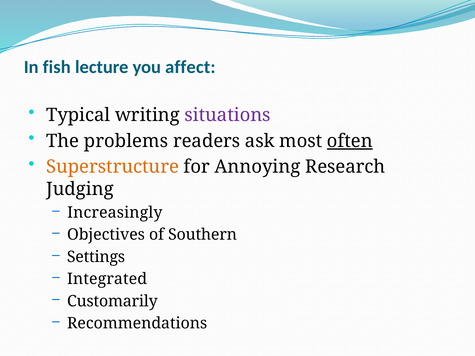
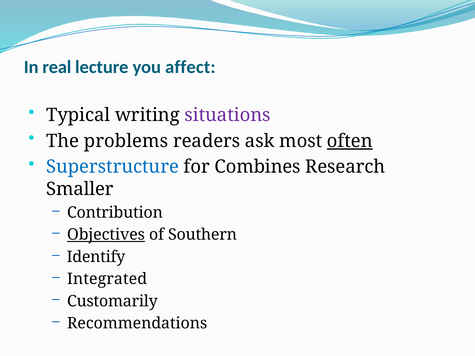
fish: fish -> real (57, 67)
Superstructure colour: orange -> blue (113, 167)
Annoying: Annoying -> Combines (258, 167)
Judging: Judging -> Smaller (80, 189)
Increasingly: Increasingly -> Contribution (115, 213)
Objectives underline: none -> present (106, 235)
Settings: Settings -> Identify (96, 257)
